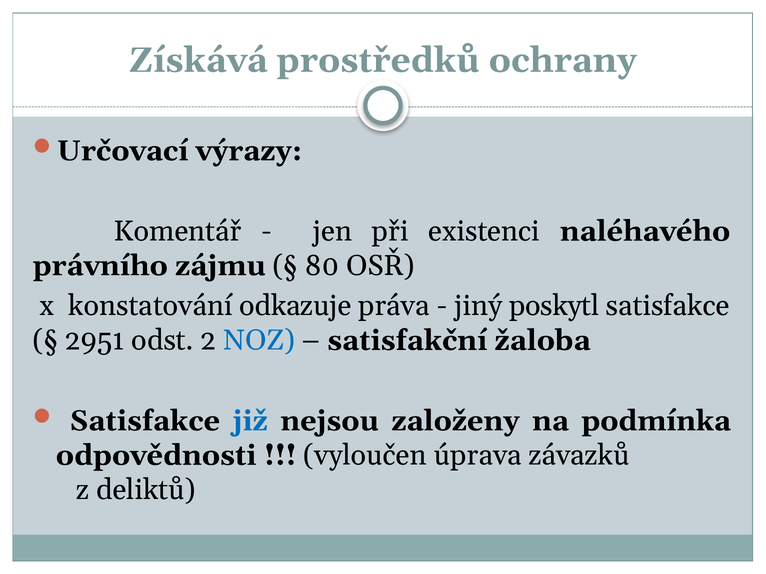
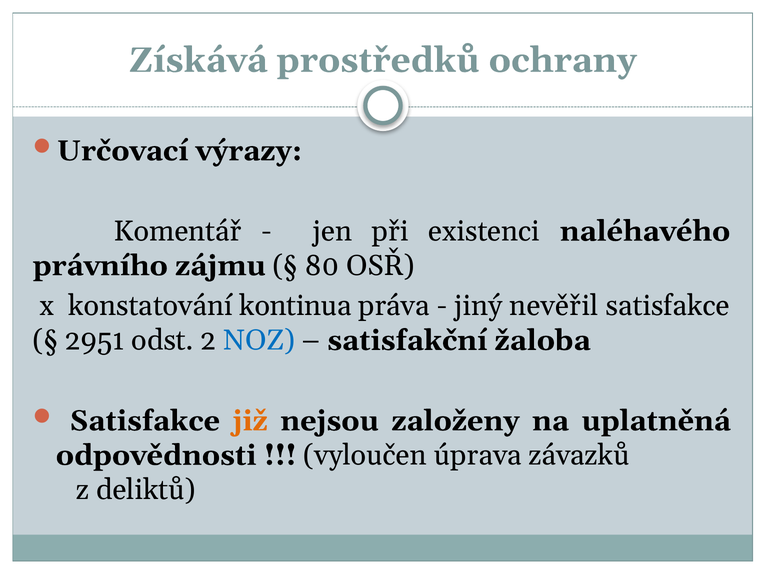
odkazuje: odkazuje -> kontinua (295, 306)
poskytl: poskytl -> nevěřil (554, 306)
již colour: blue -> orange (250, 421)
podmínka: podmínka -> uplatněná (656, 421)
